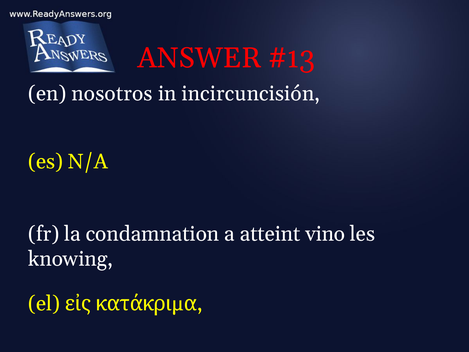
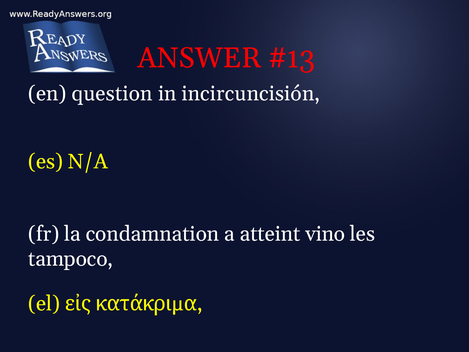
nosotros: nosotros -> question (112, 93)
knowing: knowing -> tampoco (71, 259)
